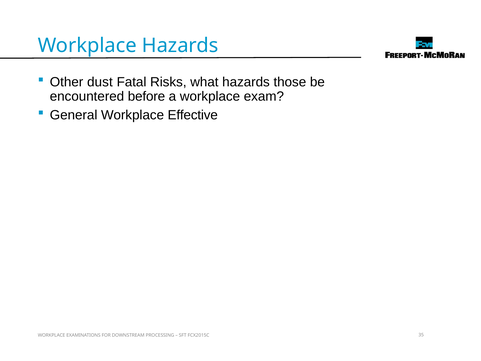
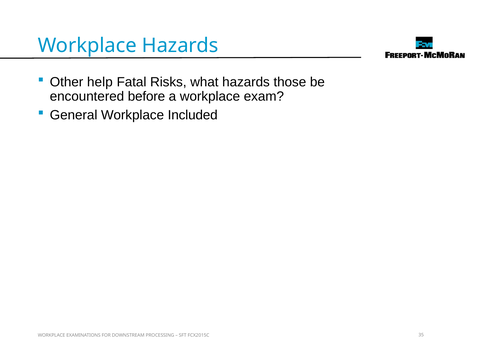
dust: dust -> help (100, 82)
Effective: Effective -> Included (193, 115)
